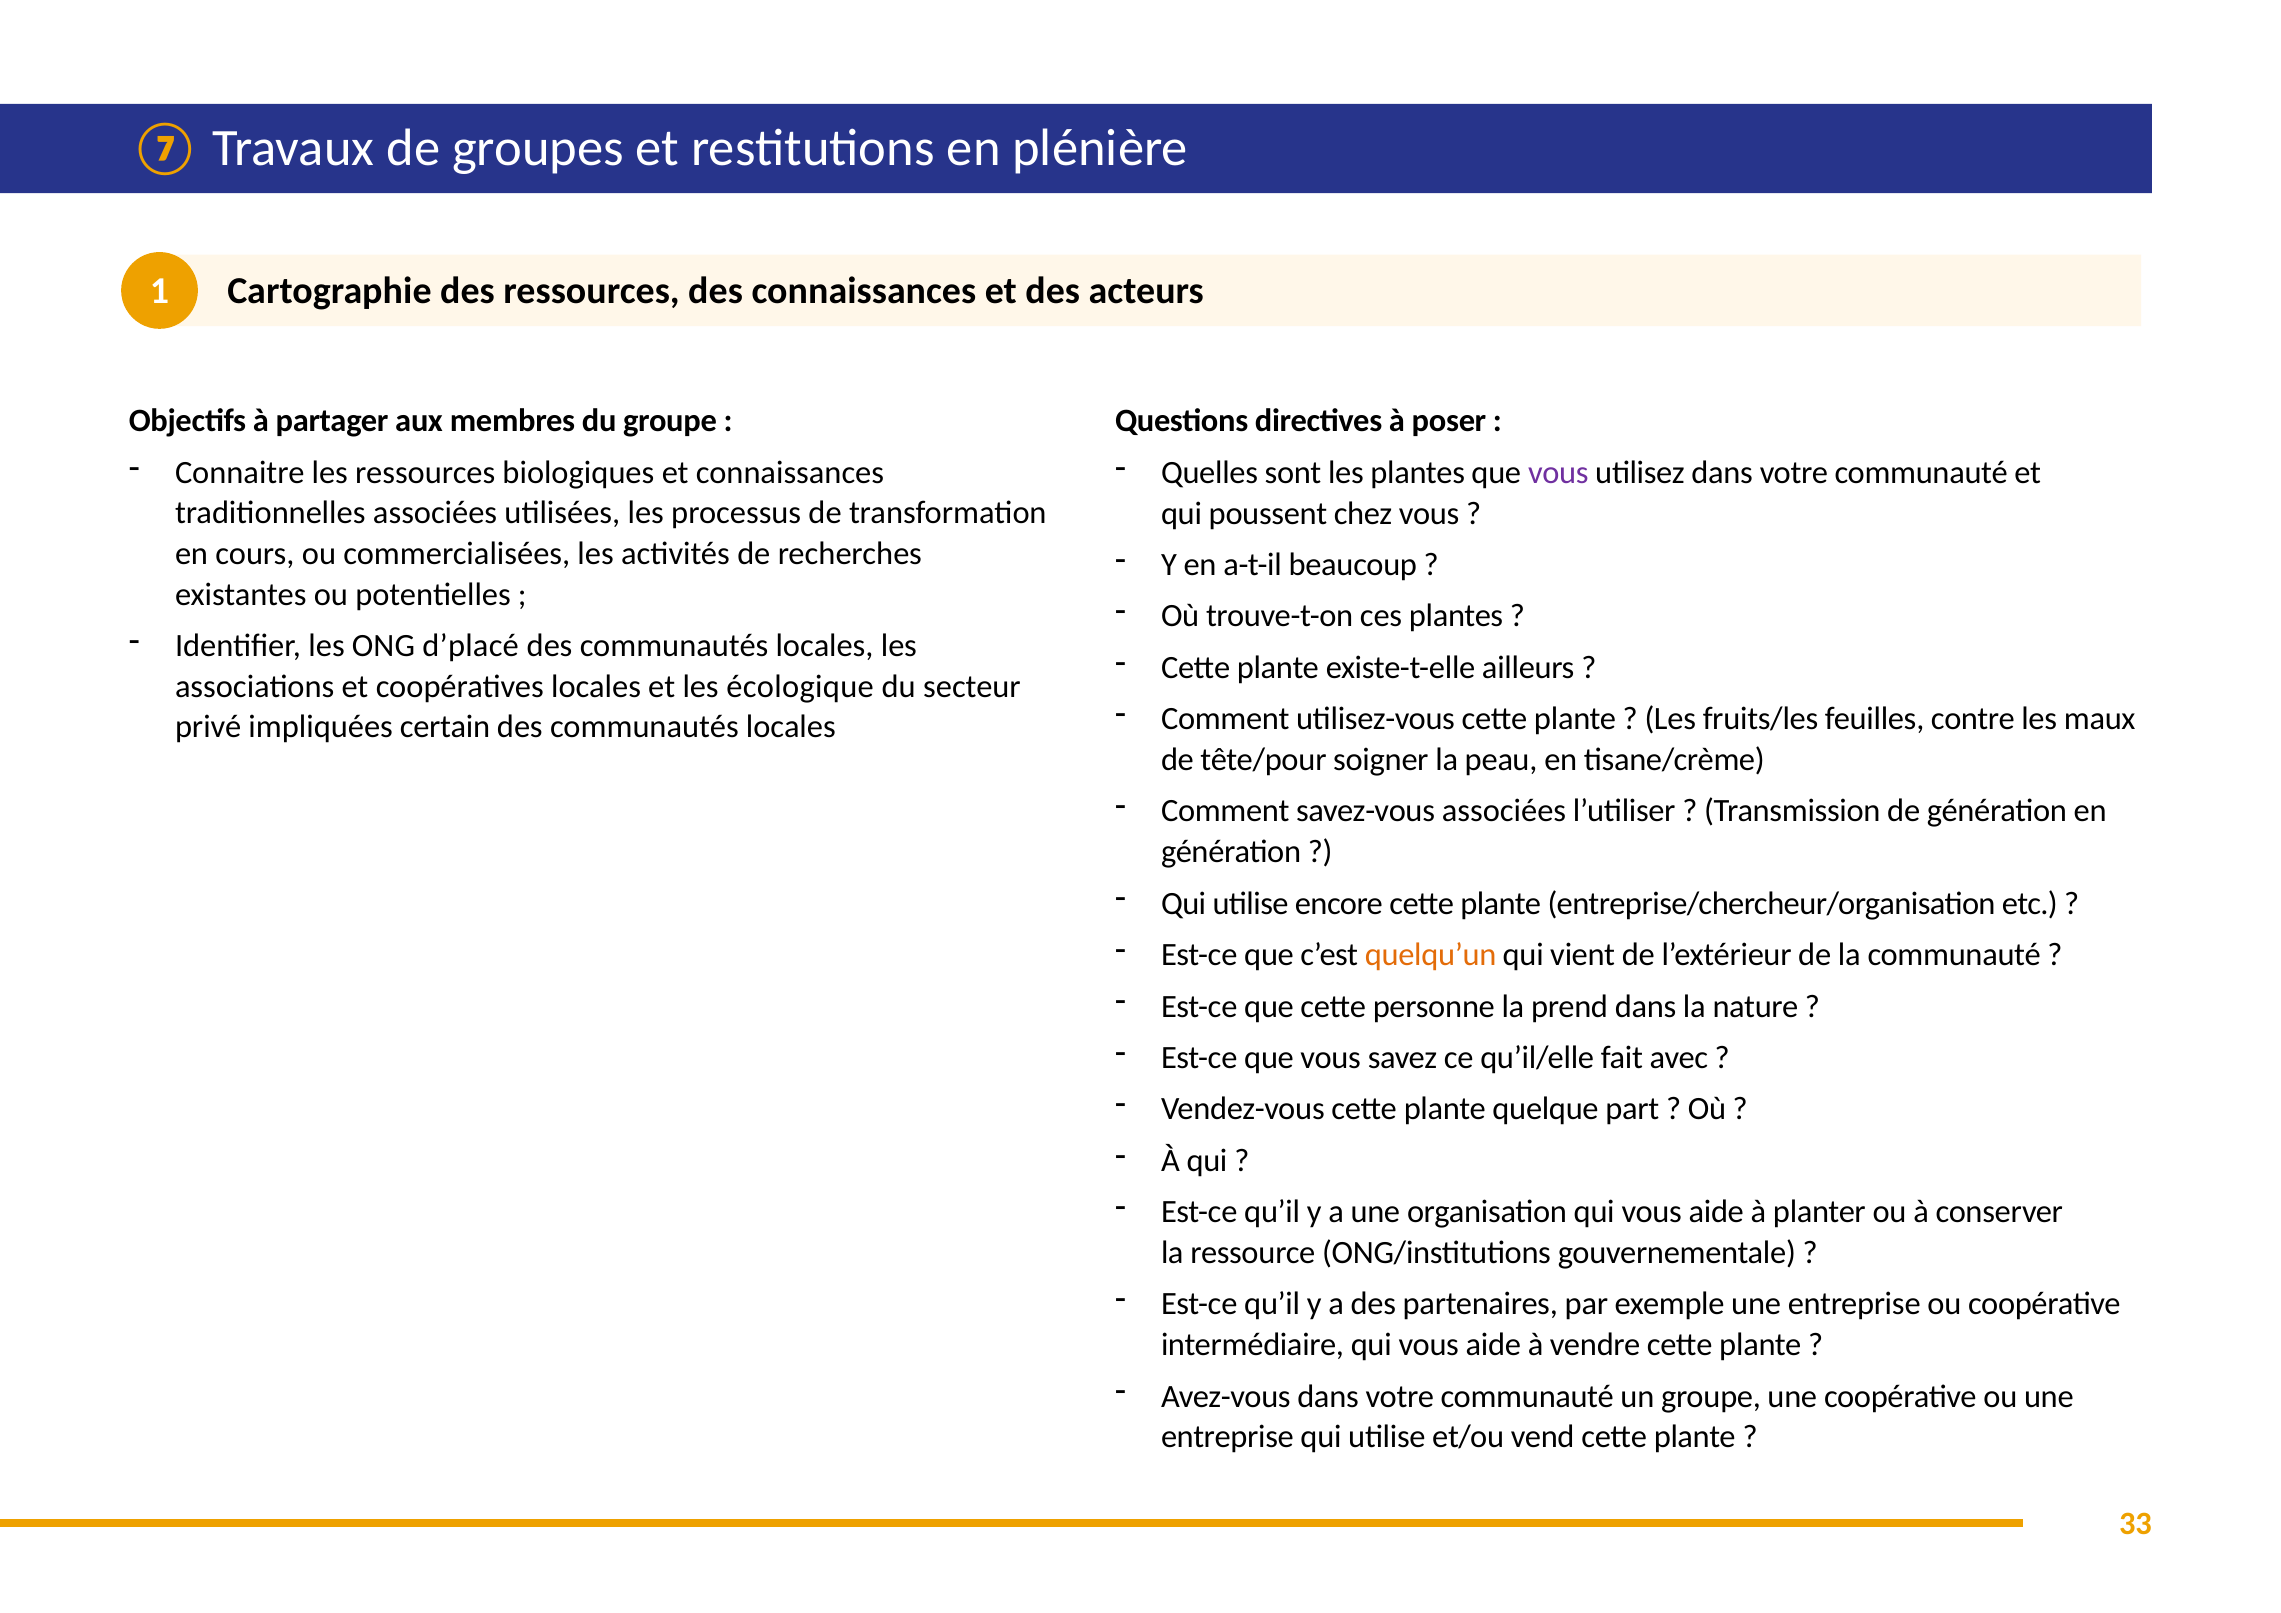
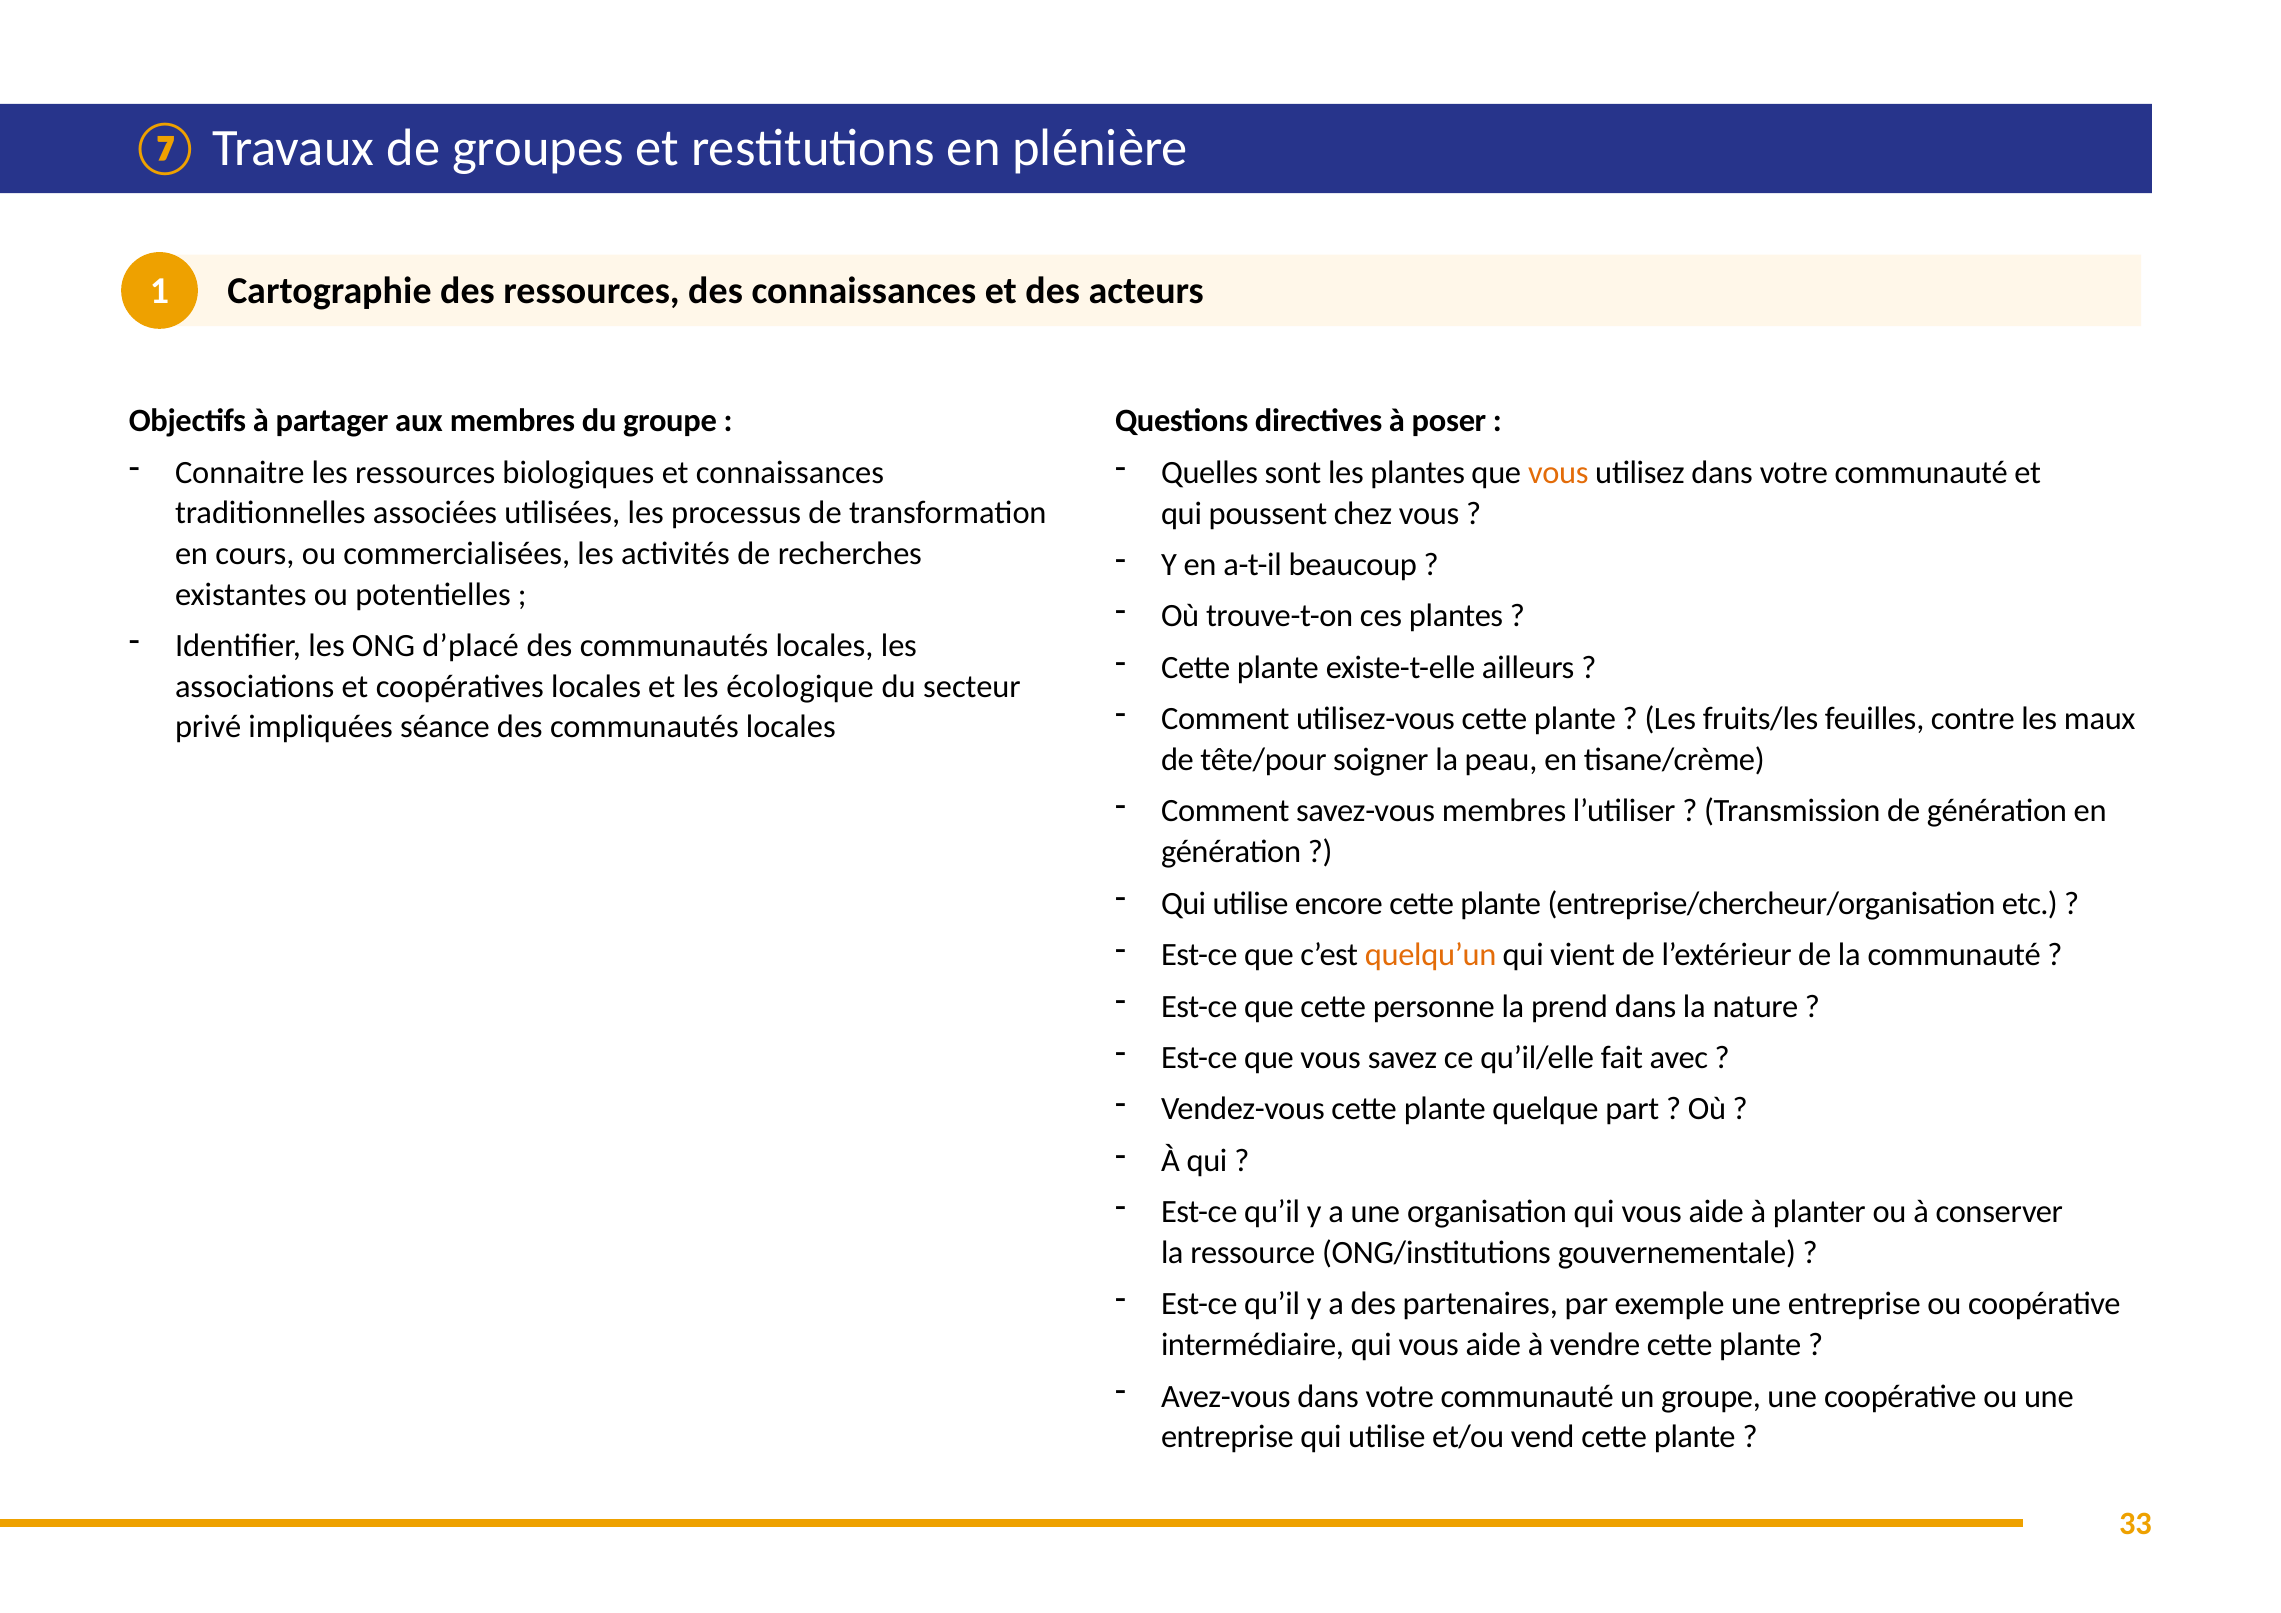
vous colour: purple -> orange (1558, 473)
certain: certain -> séance (445, 727)
savez-vous associées: associées -> membres (1504, 811)
